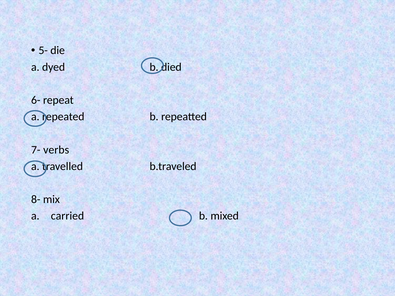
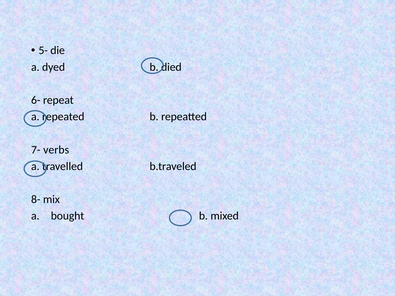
carried: carried -> bought (68, 216)
